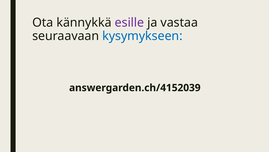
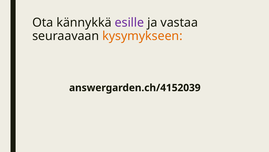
kysymykseen colour: blue -> orange (142, 36)
